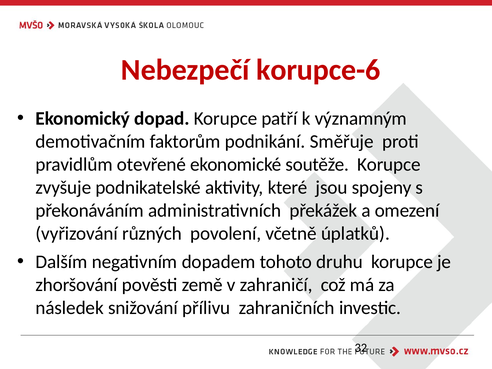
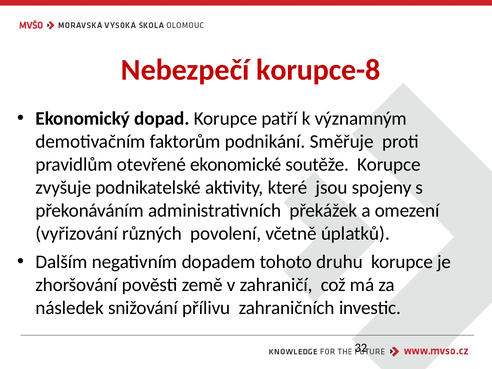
korupce-6: korupce-6 -> korupce-8 (318, 70)
